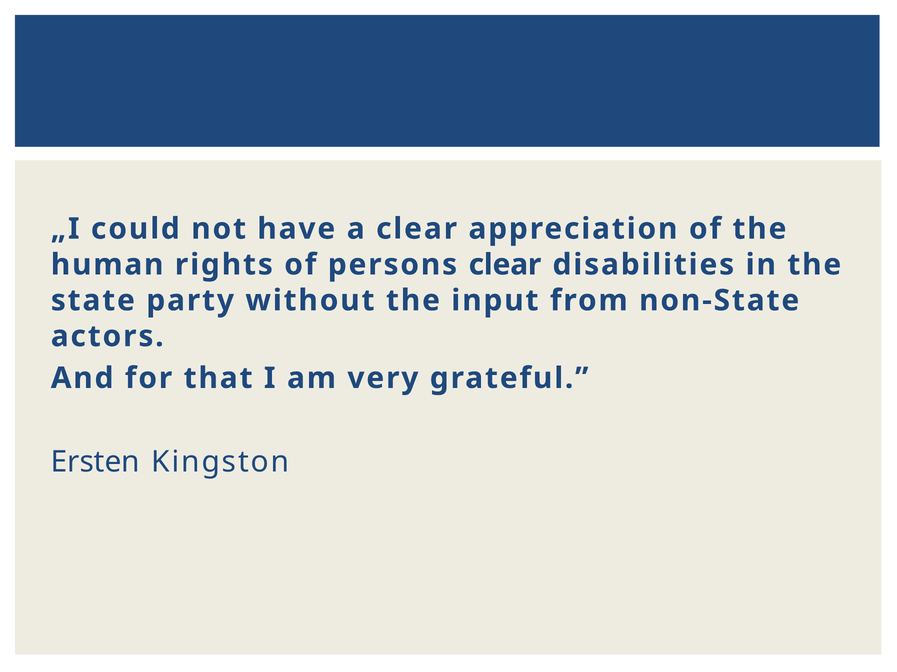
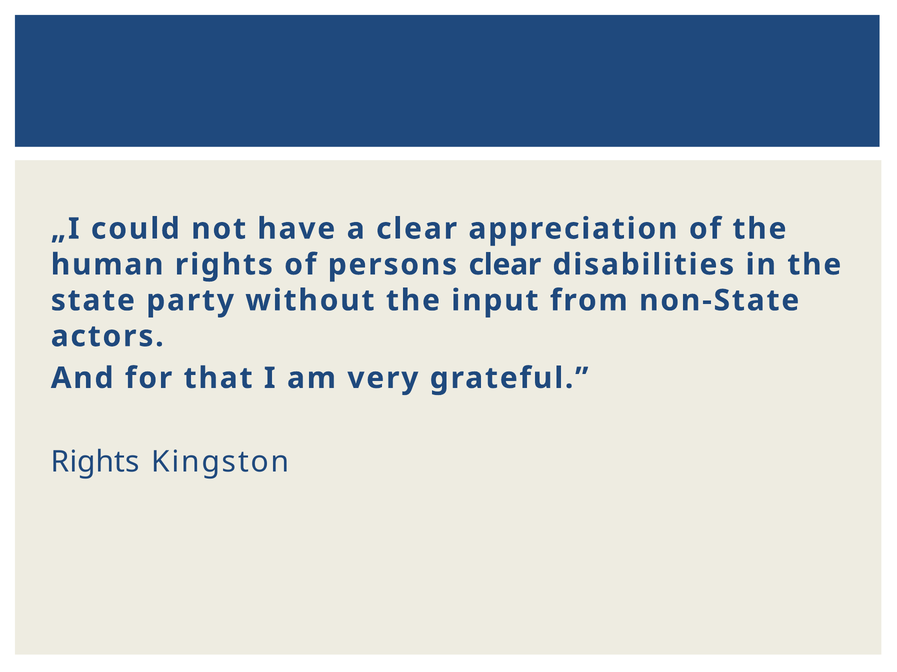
Ersten: Ersten -> Rights (95, 462)
